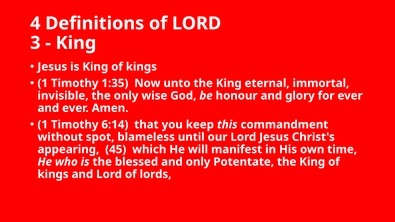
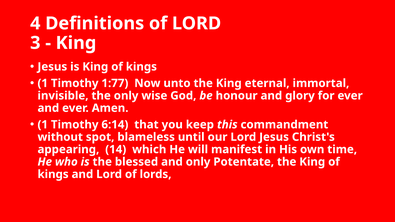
1:35: 1:35 -> 1:77 (115, 83)
45: 45 -> 14 (116, 150)
